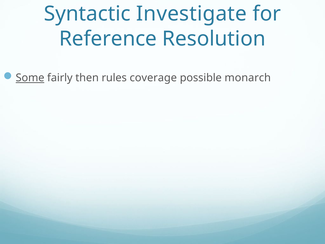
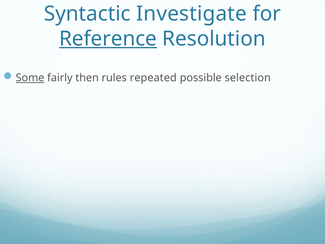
Reference underline: none -> present (108, 39)
coverage: coverage -> repeated (153, 78)
monarch: monarch -> selection (248, 78)
